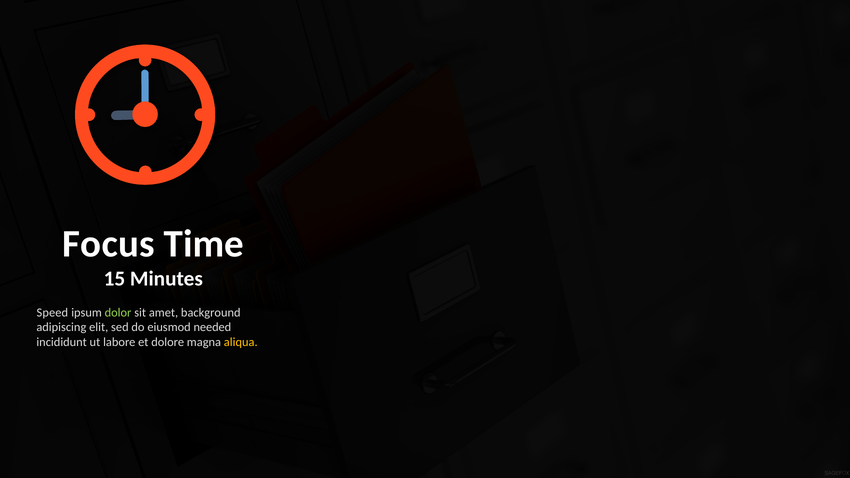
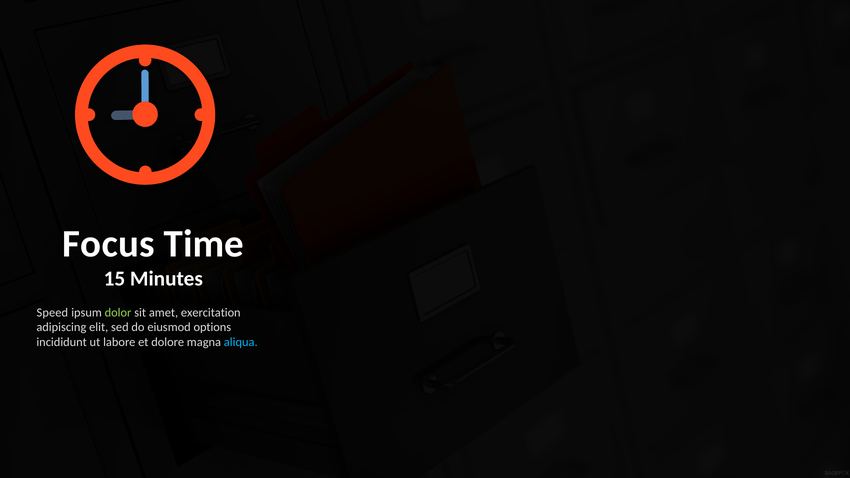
background: background -> exercitation (211, 313)
needed: needed -> options (212, 327)
aliqua colour: yellow -> light blue (241, 342)
